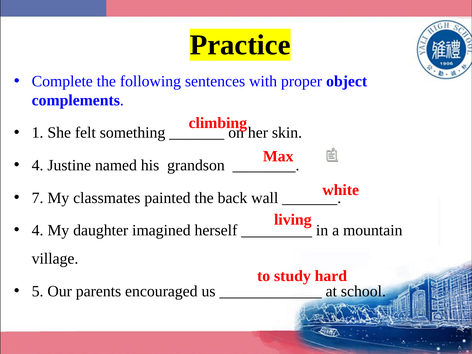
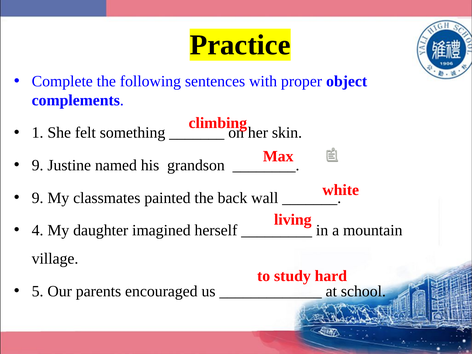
4: 4 -> 9 (38, 165)
7: 7 -> 9 (38, 198)
